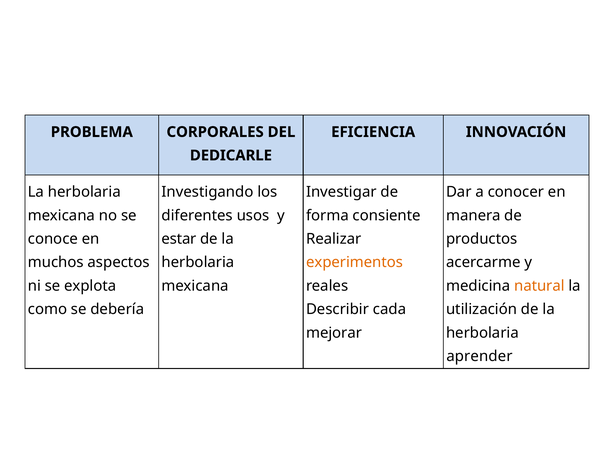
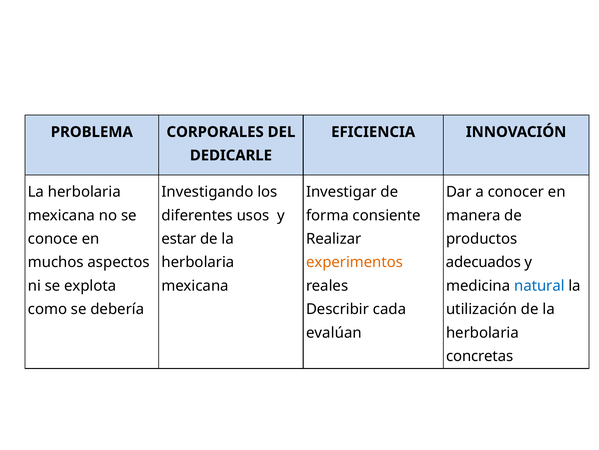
acercarme: acercarme -> adecuados (483, 262)
natural colour: orange -> blue (539, 285)
mejorar: mejorar -> evalúan (334, 332)
aprender: aprender -> concretas (480, 356)
